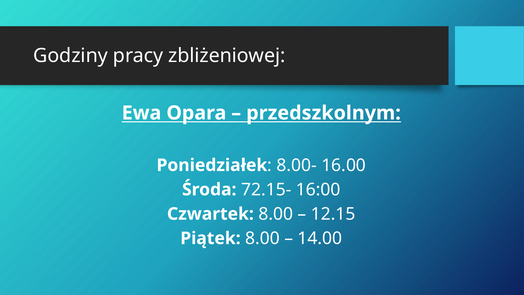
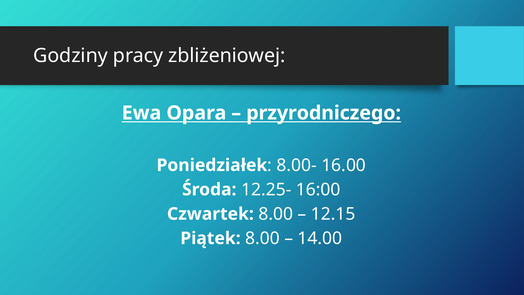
przedszkolnym: przedszkolnym -> przyrodniczego (324, 113)
72.15-: 72.15- -> 12.25- (266, 189)
